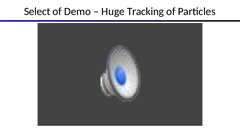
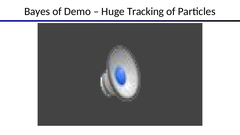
Select: Select -> Bayes (37, 12)
